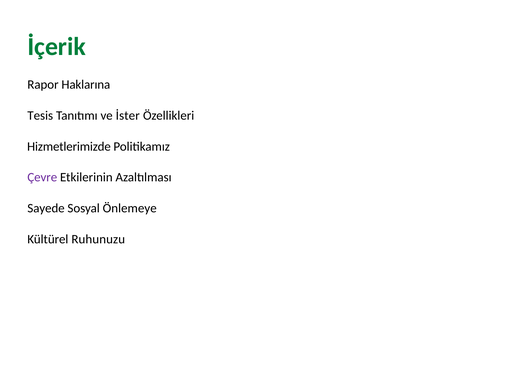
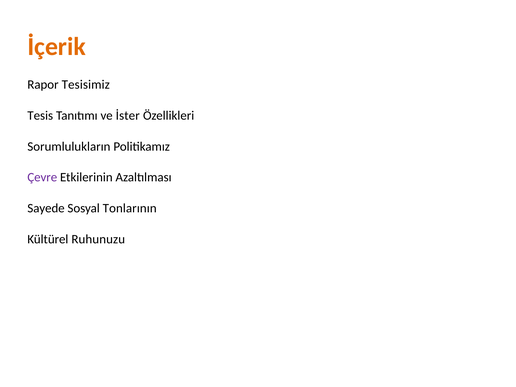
İçerik colour: green -> orange (57, 47)
Haklarına: Haklarına -> Tesisimiz (86, 84)
Hizmetlerimizde: Hizmetlerimizde -> Sorumlulukların (69, 146)
Önlemeye: Önlemeye -> Tonlarının (130, 208)
